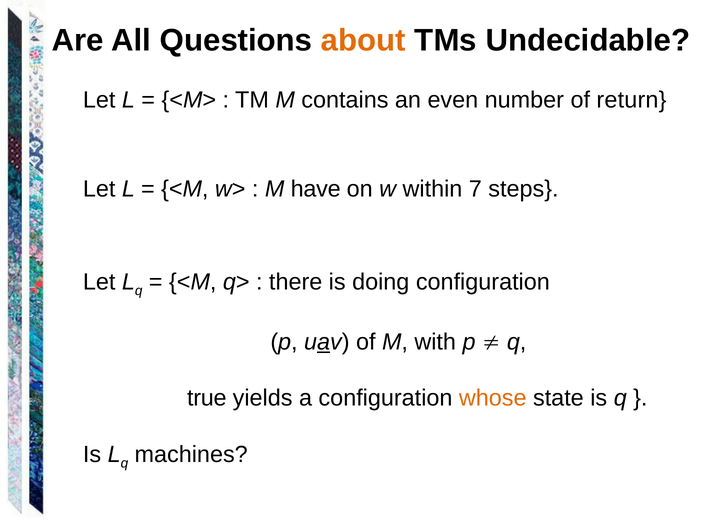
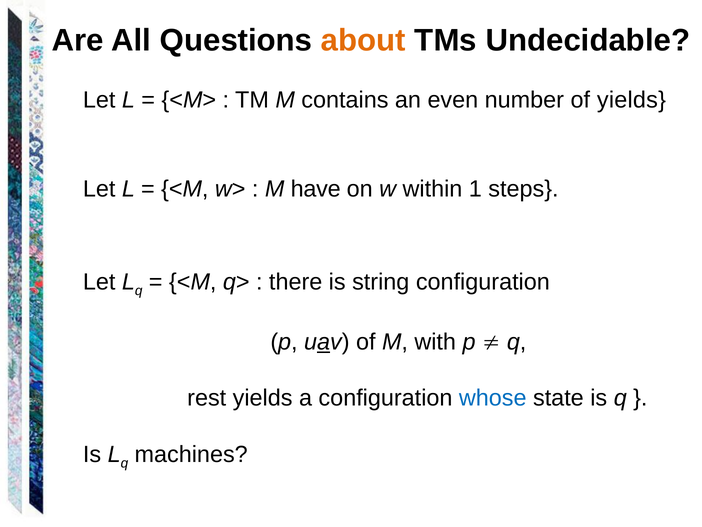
of return: return -> yields (631, 100)
7: 7 -> 1 (475, 189)
doing: doing -> string (381, 282)
true: true -> rest (207, 398)
whose colour: orange -> blue (493, 398)
